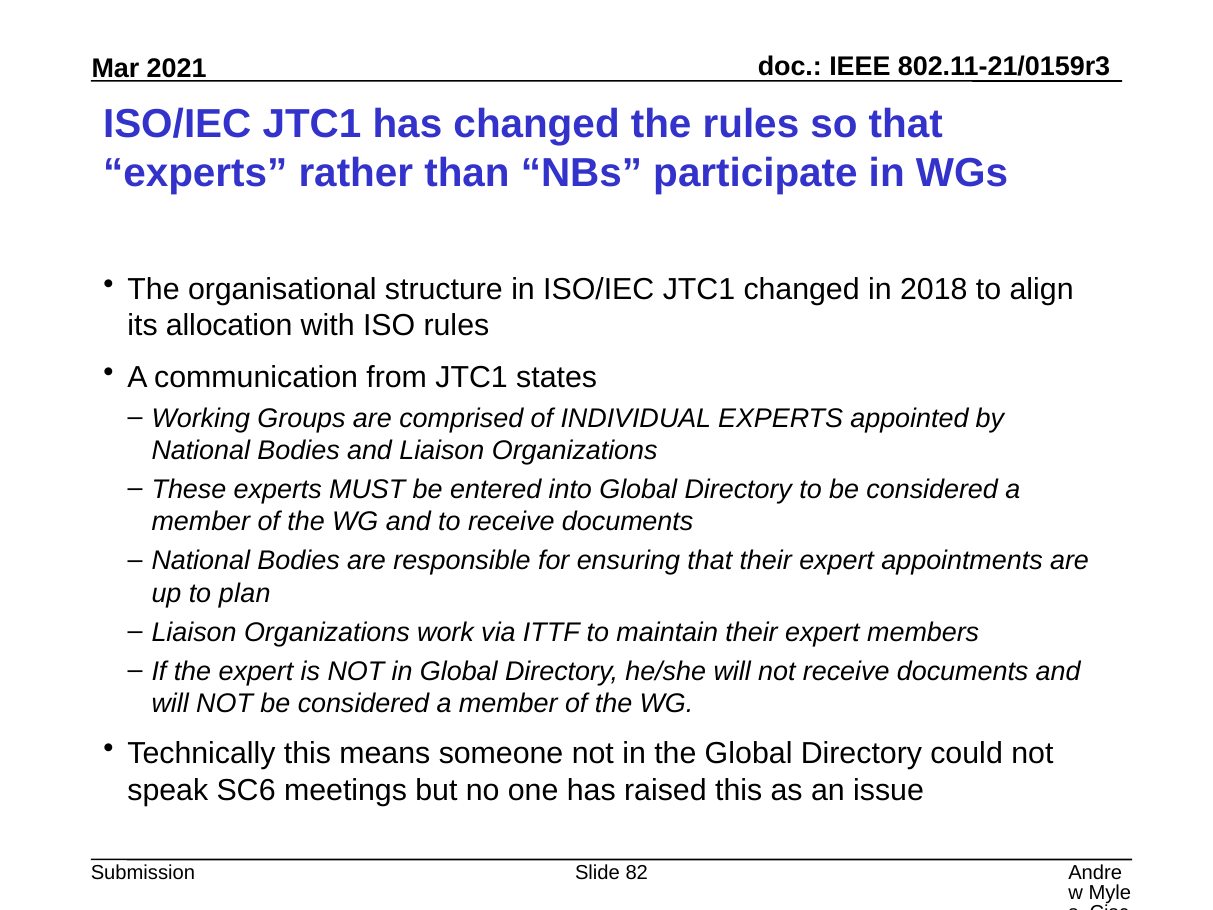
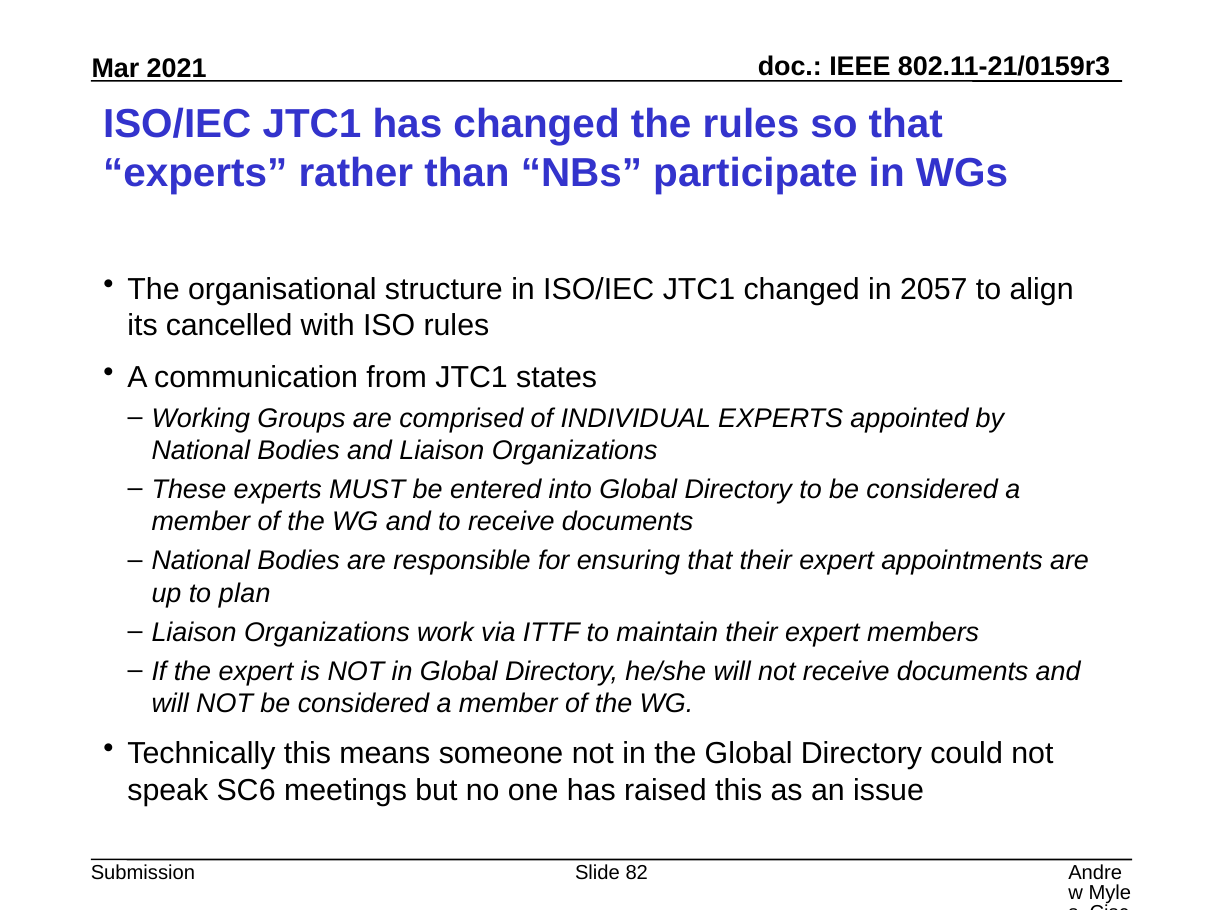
2018: 2018 -> 2057 (934, 289)
allocation: allocation -> cancelled (229, 326)
